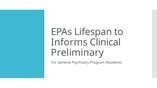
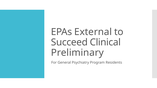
Lifespan: Lifespan -> External (93, 32)
Informs: Informs -> Succeed (69, 42)
